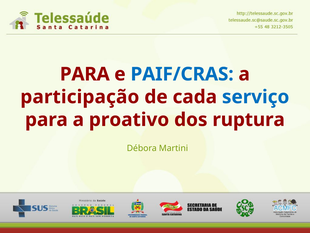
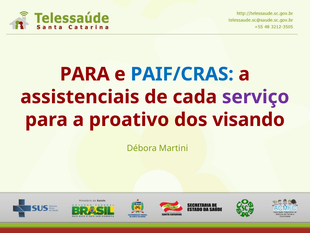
participação: participação -> assistenciais (80, 97)
serviço colour: blue -> purple (256, 97)
ruptura: ruptura -> visando (249, 119)
